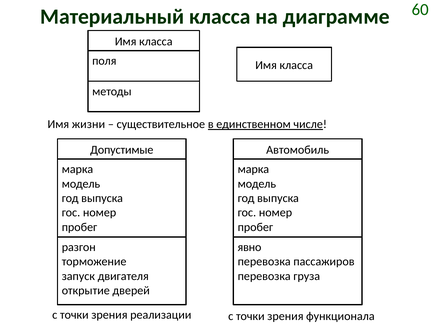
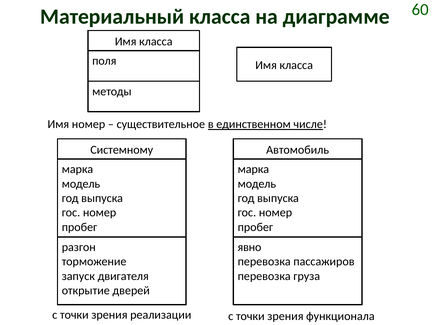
Имя жизни: жизни -> номер (89, 124)
Допустимые: Допустимые -> Системному (122, 150)
